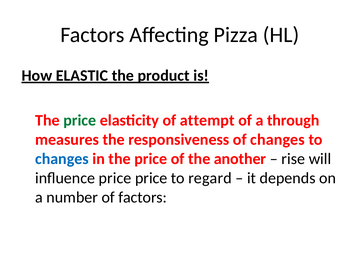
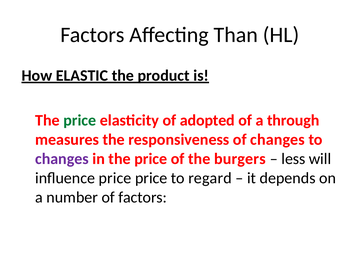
Pizza: Pizza -> Than (236, 35)
attempt: attempt -> adopted (207, 120)
changes colour: blue -> purple (62, 159)
another: another -> burgers (240, 159)
rise: rise -> less (293, 159)
